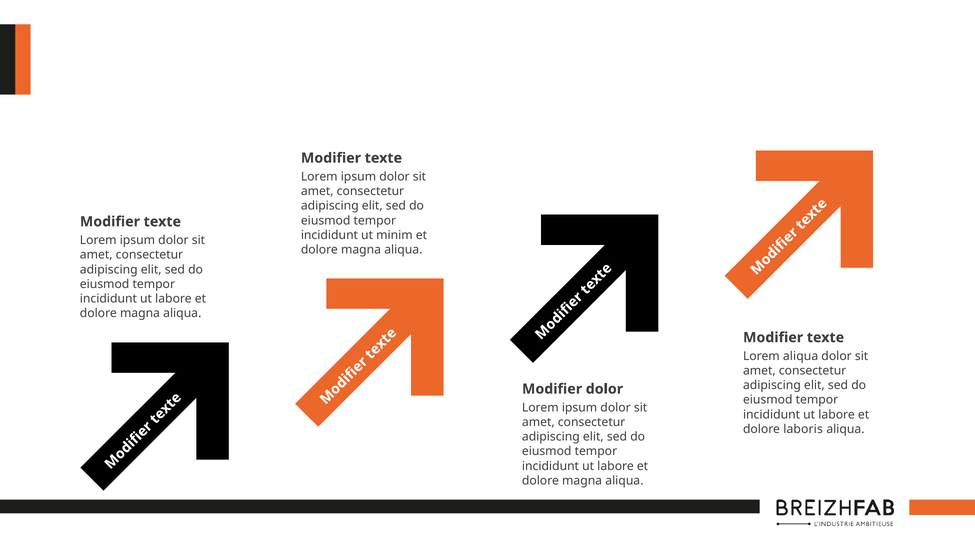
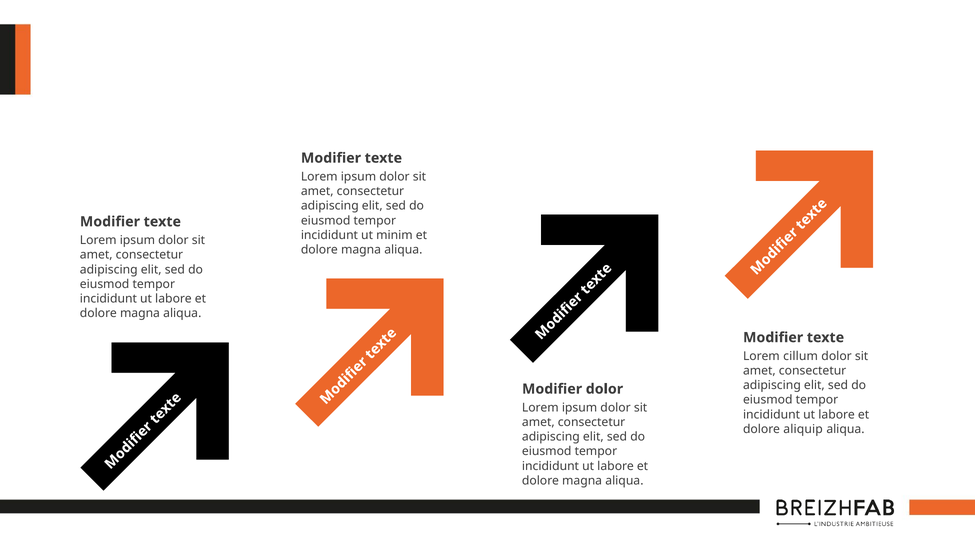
Lorem aliqua: aliqua -> cillum (801, 356)
laboris: laboris -> aliquip (803, 430)
